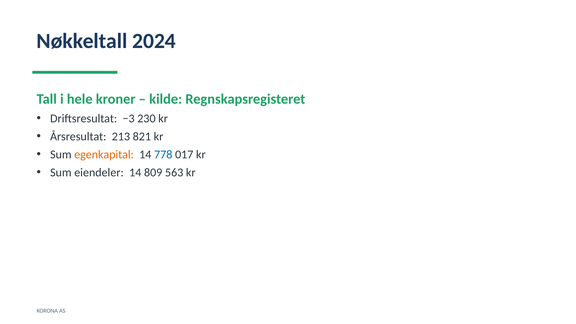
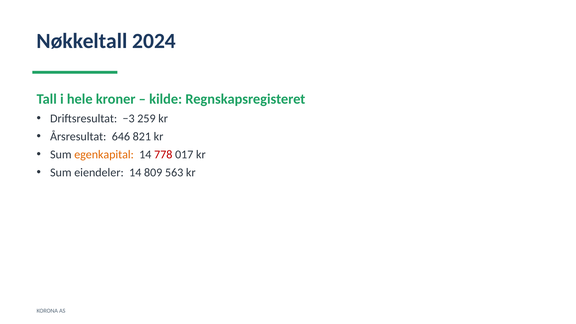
230: 230 -> 259 (146, 118)
213: 213 -> 646 (121, 136)
778 colour: blue -> red (163, 154)
